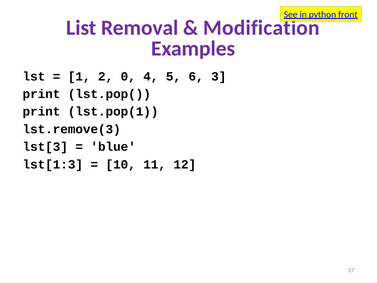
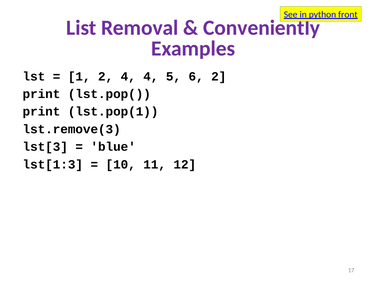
Modification: Modification -> Conveniently (262, 28)
2 0: 0 -> 4 (128, 76)
6 3: 3 -> 2 (219, 76)
